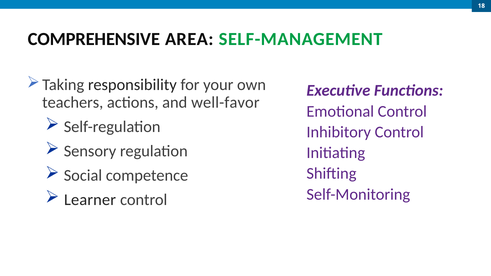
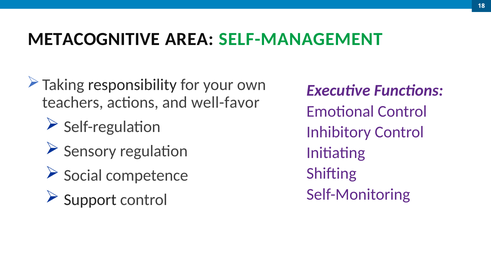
COMPREHENSIVE: COMPREHENSIVE -> METACOGNITIVE (94, 39)
Learner: Learner -> Support (90, 200)
